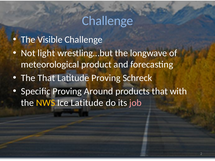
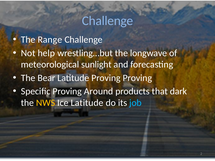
Visible: Visible -> Range (50, 40)
light: light -> help (46, 53)
product: product -> sunlight (96, 65)
The That: That -> Bear (46, 78)
Proving Schreck: Schreck -> Proving (137, 78)
with: with -> dark (178, 91)
job colour: pink -> light blue (135, 103)
